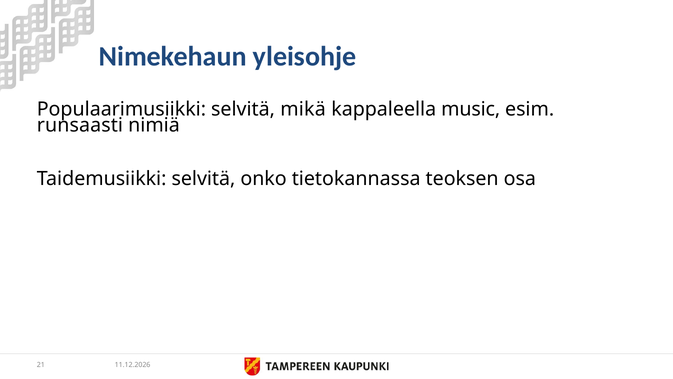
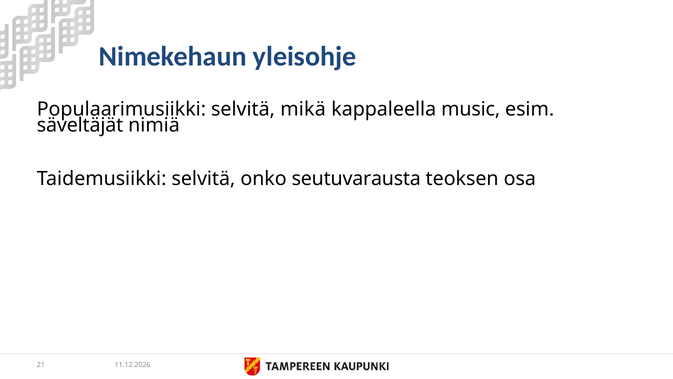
runsaasti: runsaasti -> säveltäjät (80, 125)
tietokannassa: tietokannassa -> seutuvarausta (356, 178)
